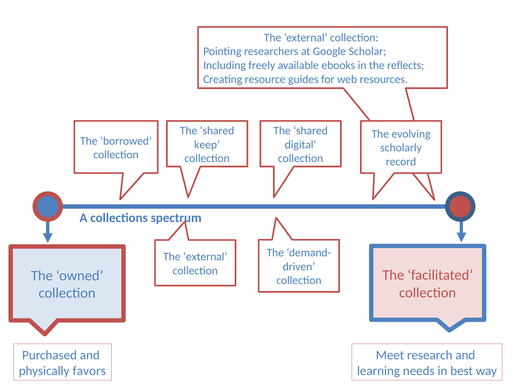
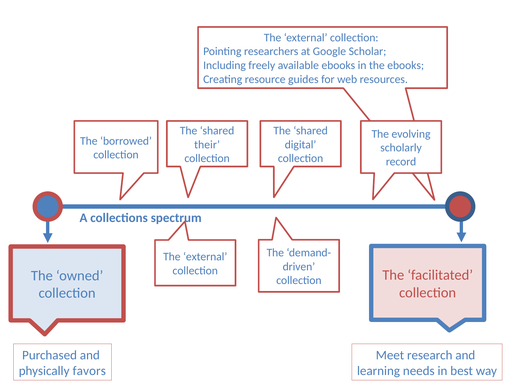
the reflects: reflects -> ebooks (406, 65)
keep: keep -> their (207, 144)
